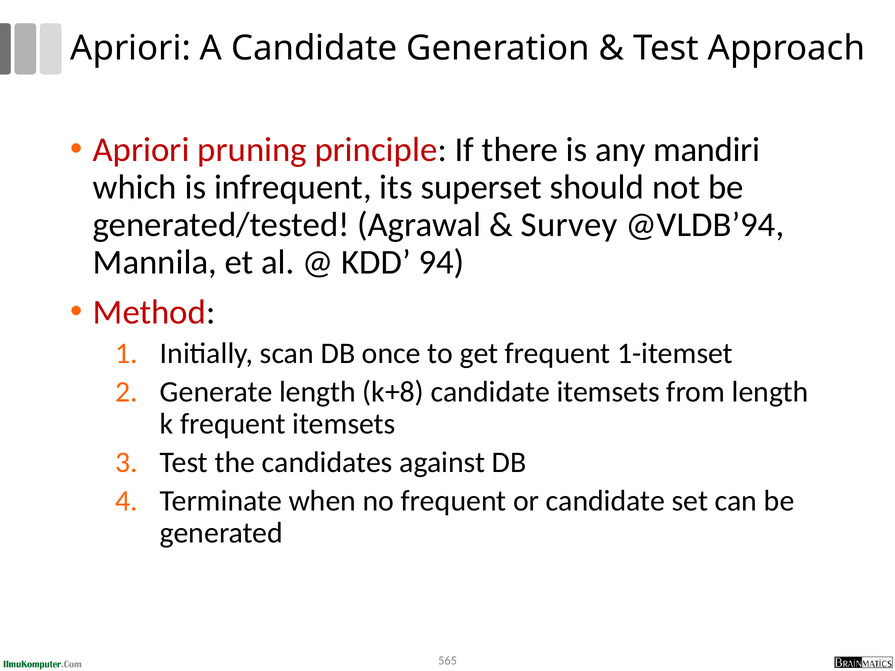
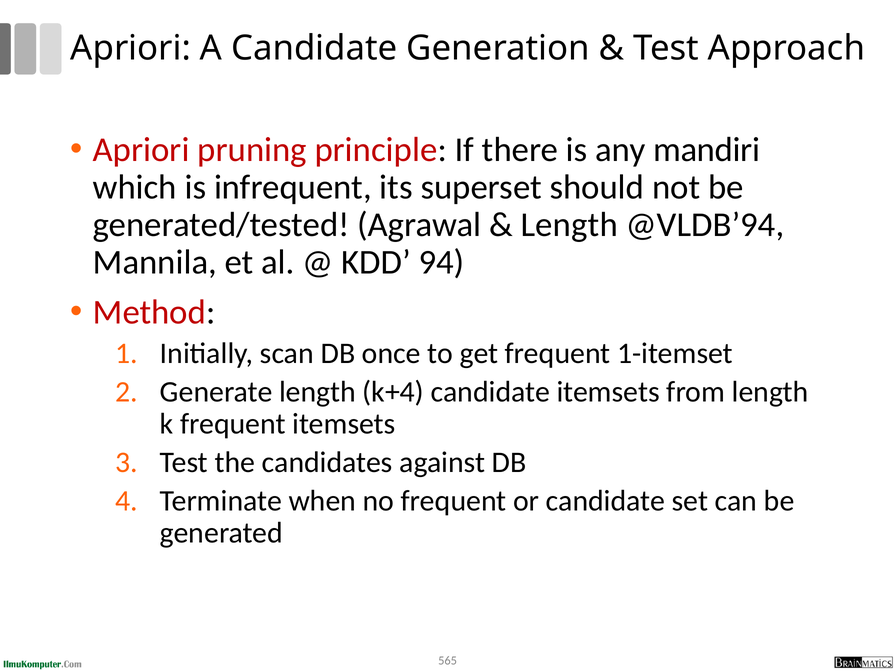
Survey: Survey -> Length (569, 225)
k+8: k+8 -> k+4 (393, 392)
